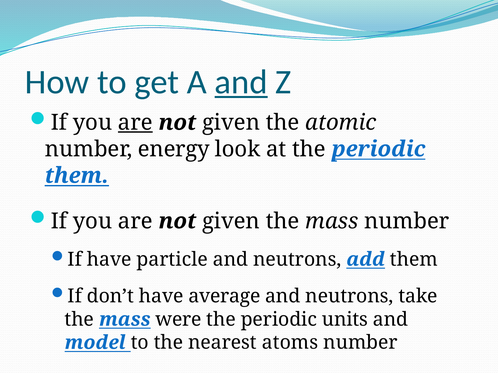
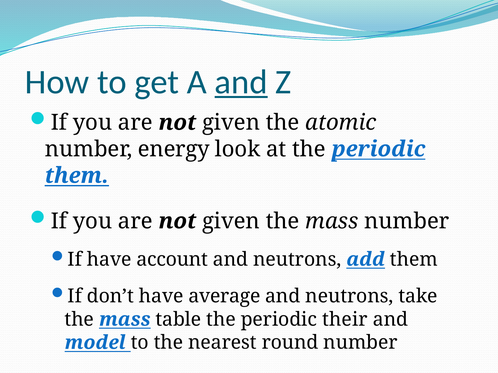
are underline: present -> none (135, 123)
particle: particle -> account (172, 260)
were: were -> table (178, 320)
units: units -> their (345, 320)
atoms: atoms -> round (290, 343)
